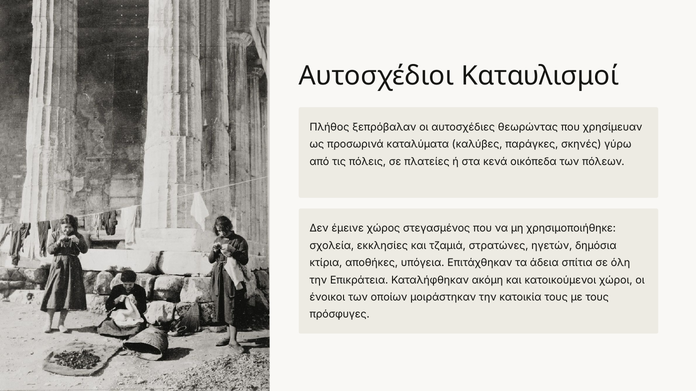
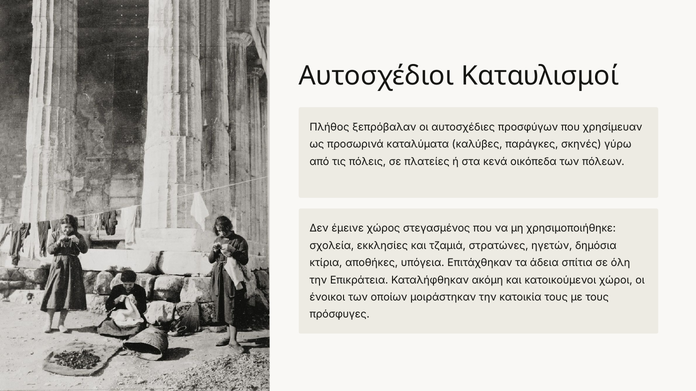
θεωρώντας: θεωρώντας -> προσφύγων (528, 127)
